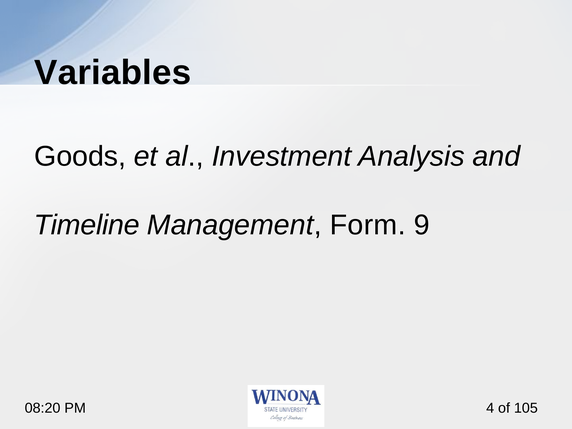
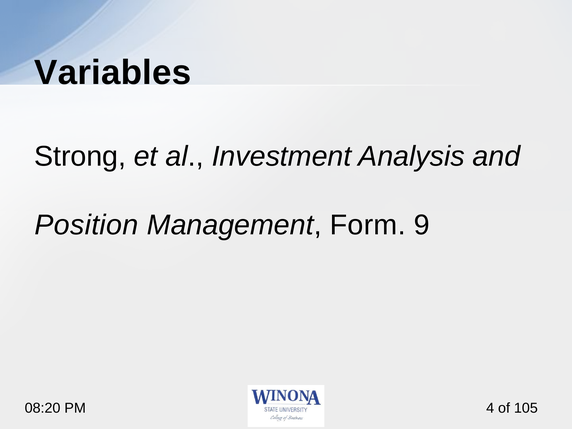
Goods: Goods -> Strong (80, 156)
Timeline: Timeline -> Position (86, 225)
